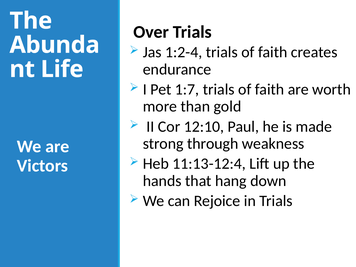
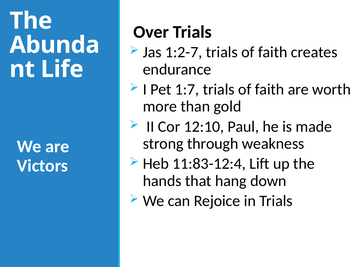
1:2-4: 1:2-4 -> 1:2-7 (184, 52)
11:13-12:4: 11:13-12:4 -> 11:83-12:4 (209, 164)
